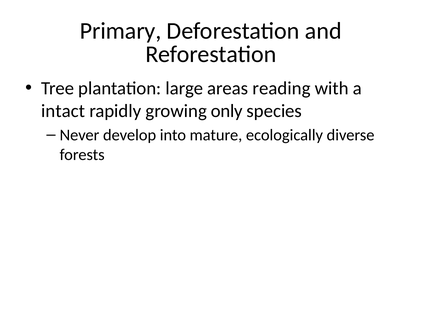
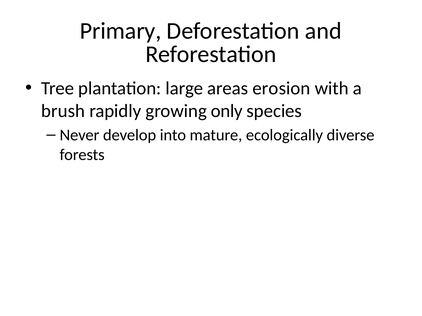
reading: reading -> erosion (281, 89)
intact: intact -> brush (63, 111)
